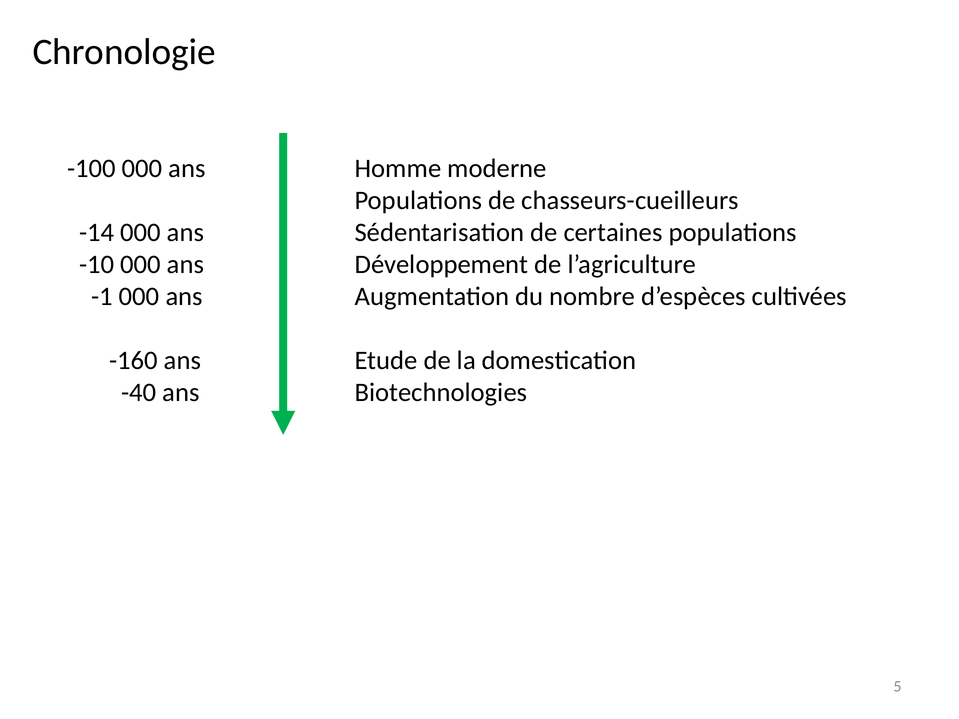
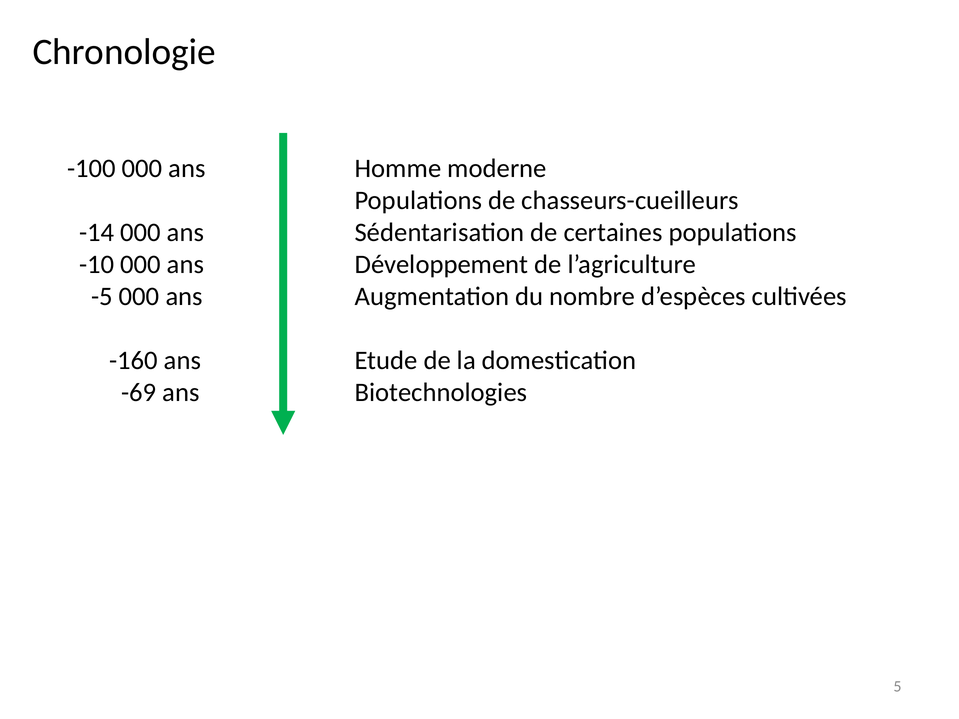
-1: -1 -> -5 (102, 296)
-40: -40 -> -69 (139, 392)
